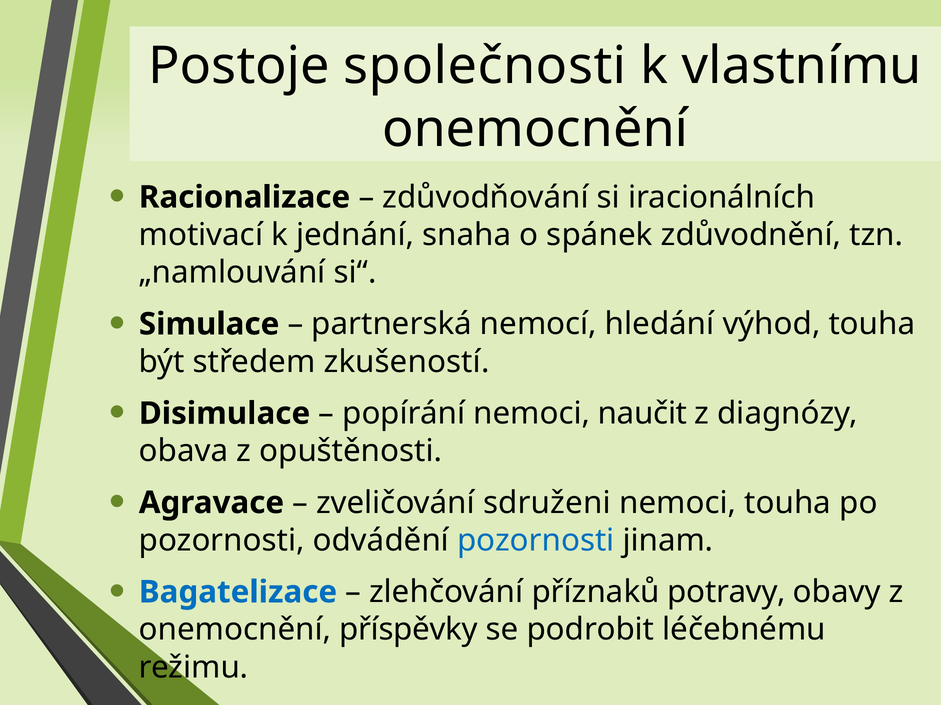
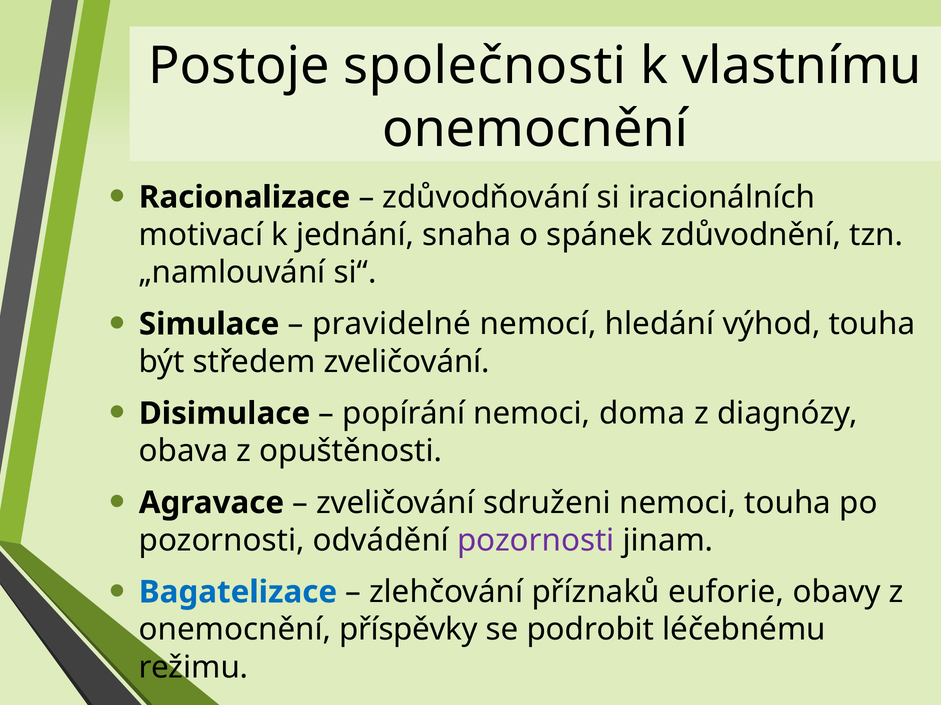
partnerská: partnerská -> pravidelné (391, 324)
středem zkušeností: zkušeností -> zveličování (407, 362)
naučit: naučit -> doma (642, 414)
pozornosti colour: blue -> purple (536, 541)
potravy: potravy -> euforie (726, 593)
